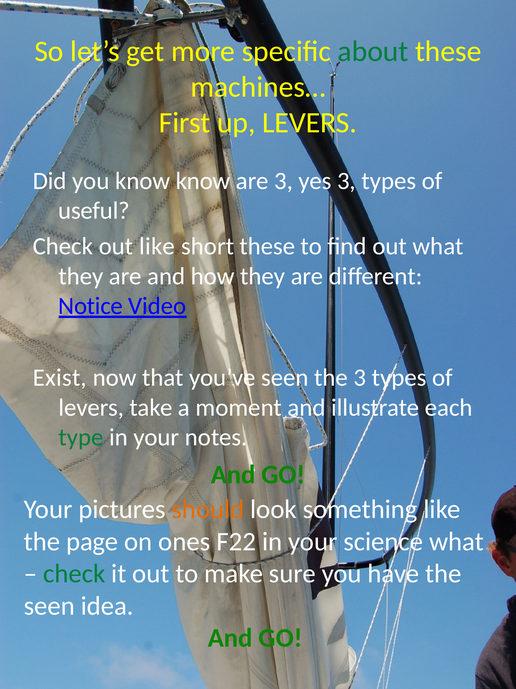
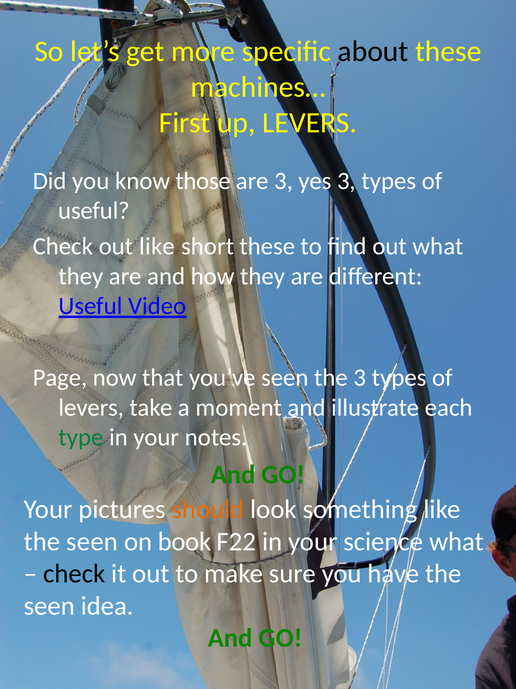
about colour: green -> black (373, 51)
know know: know -> those (203, 181)
Notice: Notice -> Useful (90, 306)
Exist: Exist -> Page (60, 377)
page: page -> seen (92, 541)
ones: ones -> book (185, 541)
check colour: green -> black (74, 573)
